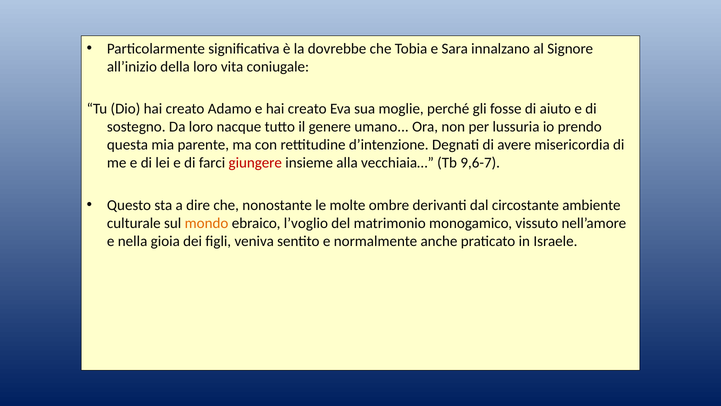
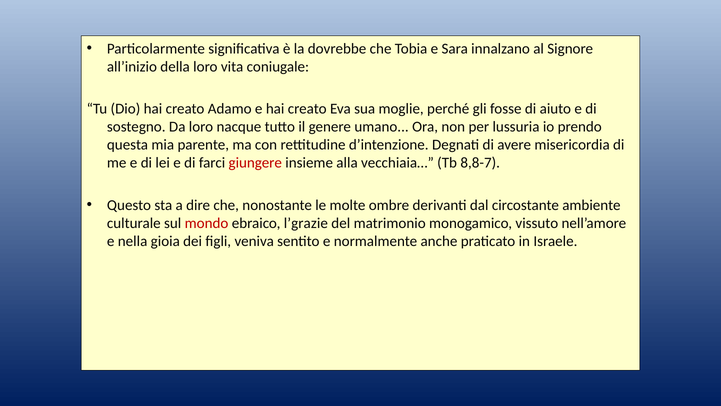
9,6-7: 9,6-7 -> 8,8-7 (480, 163)
mondo colour: orange -> red (207, 223)
l’voglio: l’voglio -> l’grazie (306, 223)
